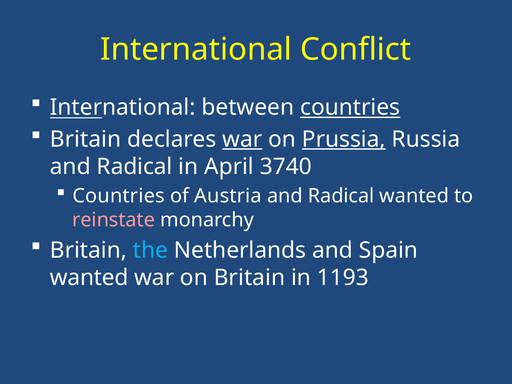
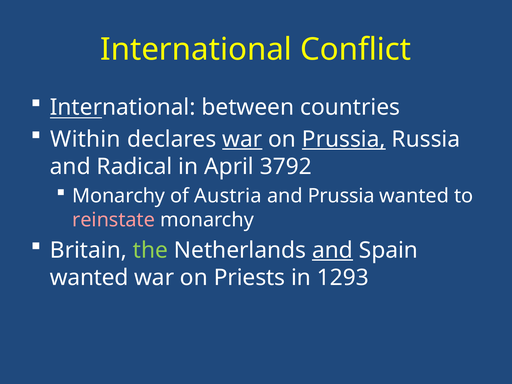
countries underline: present -> none (350, 107)
Britain: Britain -> Within (85, 139)
3740: 3740 -> 3792 (286, 167)
Countries: Countries -> Monarchy (119, 196)
Radical: Radical -> Prussia (341, 196)
the colour: light blue -> light green (150, 250)
and underline: none -> present (333, 250)
on Britain: Britain -> Priests (249, 278)
1193: 1193 -> 1293 (343, 278)
